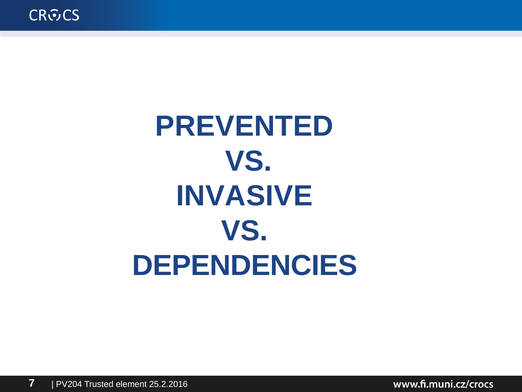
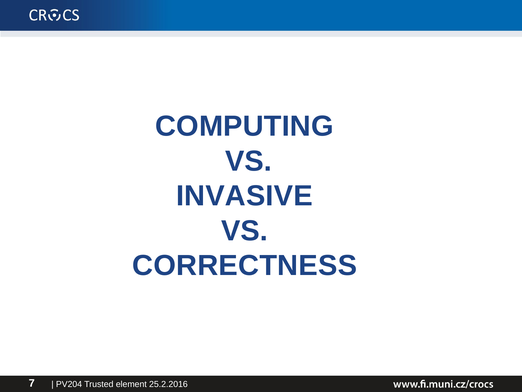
PREVENTED: PREVENTED -> COMPUTING (244, 126)
DEPENDENCIES: DEPENDENCIES -> CORRECTNESS (245, 265)
